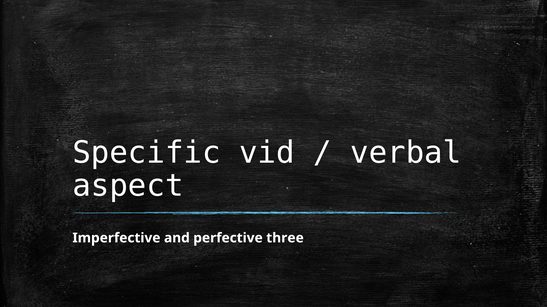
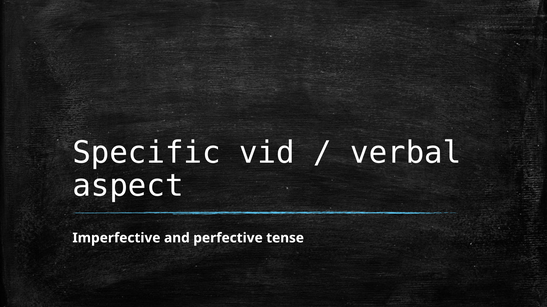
three: three -> tense (285, 238)
